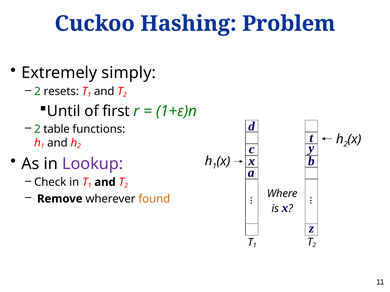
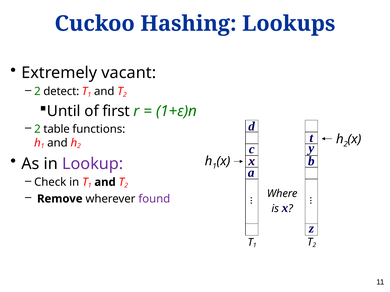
Problem: Problem -> Lookups (289, 24)
simply: simply -> vacant (129, 73)
resets: resets -> detect (61, 91)
found colour: orange -> purple (154, 199)
